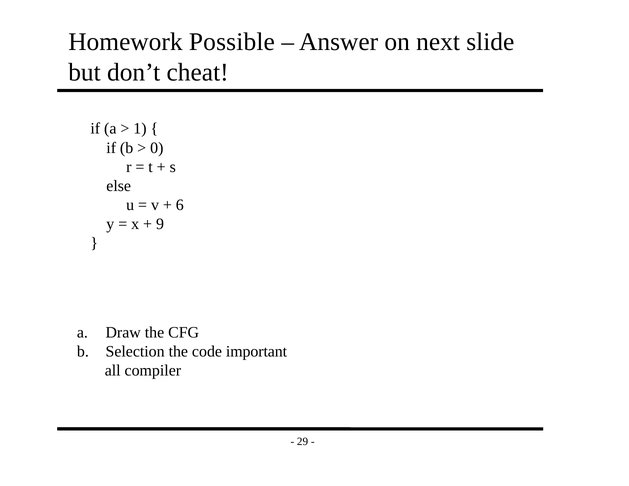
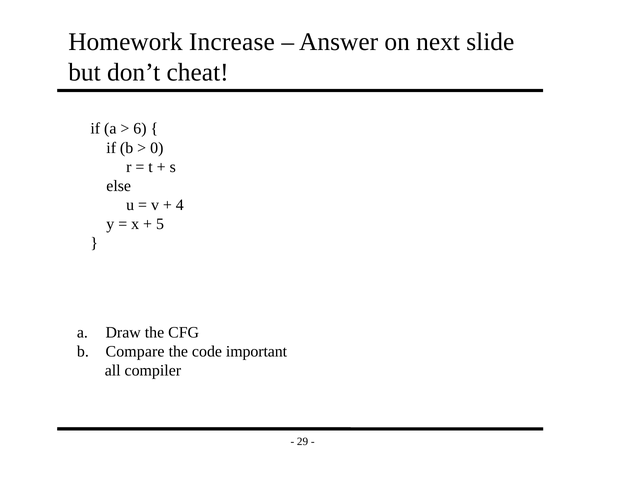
Possible: Possible -> Increase (232, 42)
1: 1 -> 6 (140, 129)
6: 6 -> 4 (180, 205)
9: 9 -> 5 (160, 224)
Selection: Selection -> Compare (135, 352)
